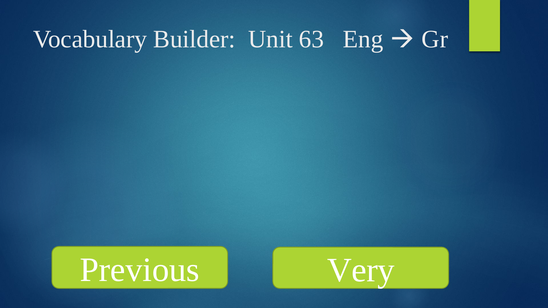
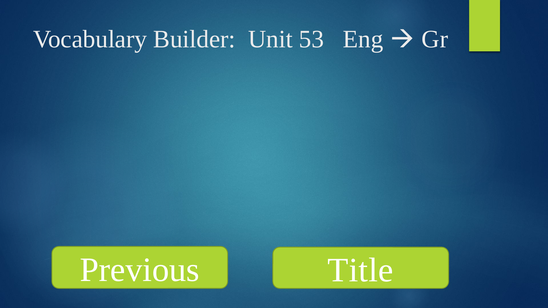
63: 63 -> 53 (312, 39)
Very: Very -> Title (361, 270)
